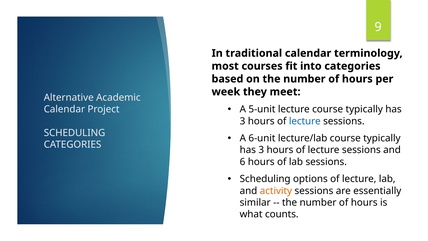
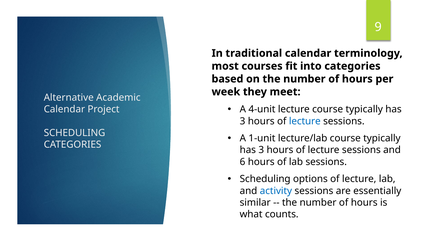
5-unit: 5-unit -> 4-unit (262, 109)
6-unit: 6-unit -> 1-unit (262, 138)
activity colour: orange -> blue (276, 191)
